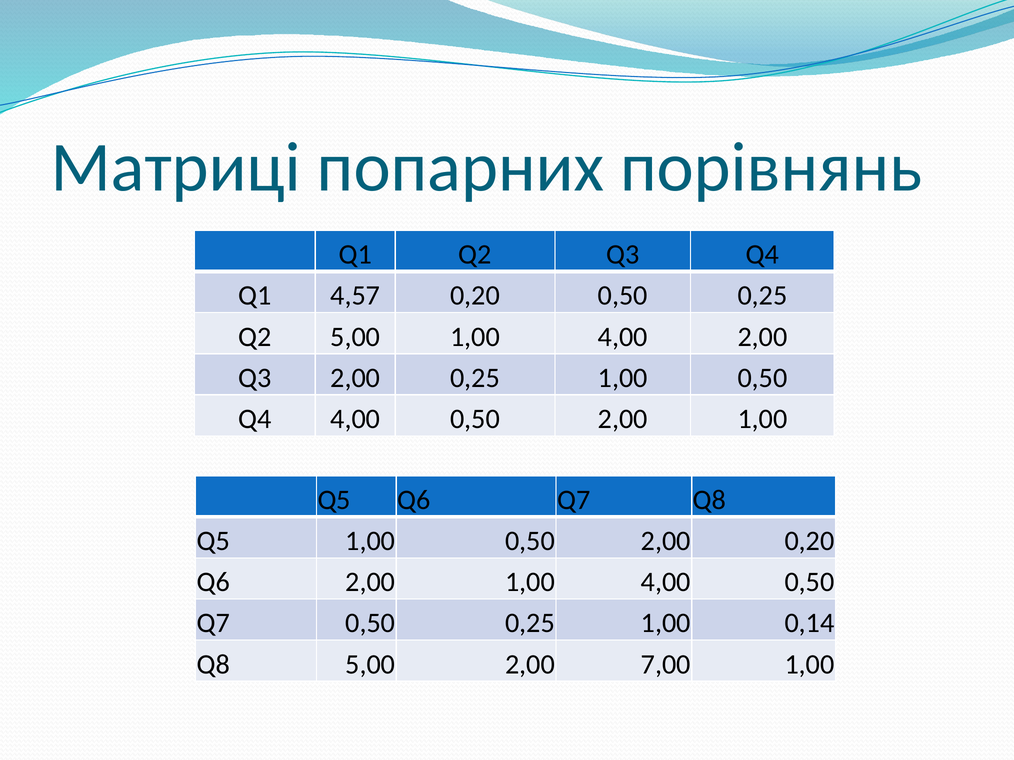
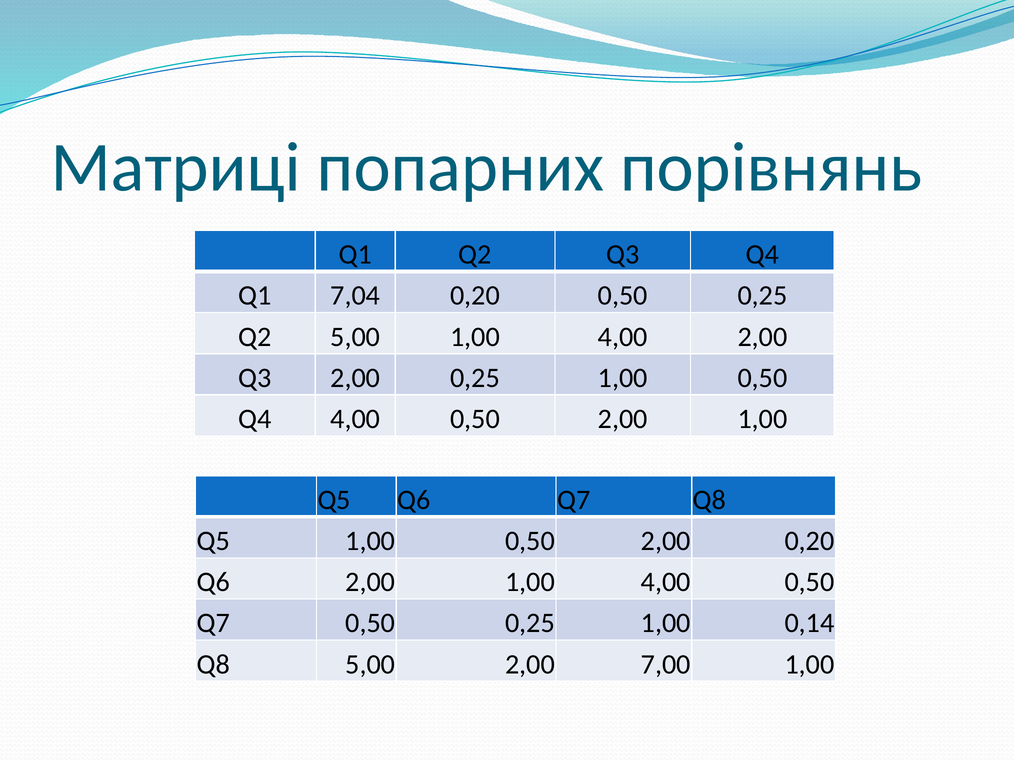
4,57: 4,57 -> 7,04 (355, 296)
